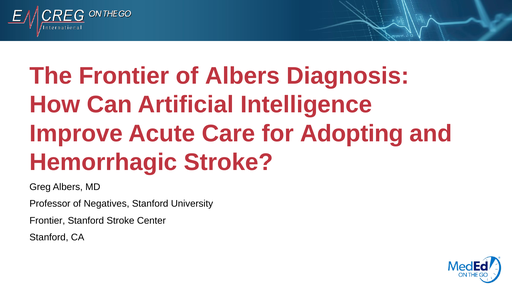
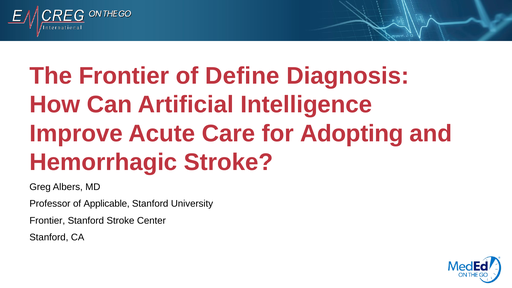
of Albers: Albers -> Define (242, 76)
Negatives: Negatives -> Applicable (107, 204)
